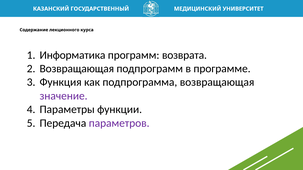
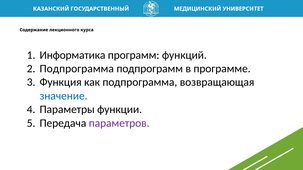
возврата: возврата -> функций (184, 55)
Возвращающая: Возвращающая -> Подпрограмма (77, 69)
значение colour: purple -> blue (64, 96)
